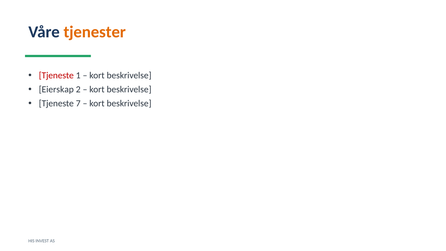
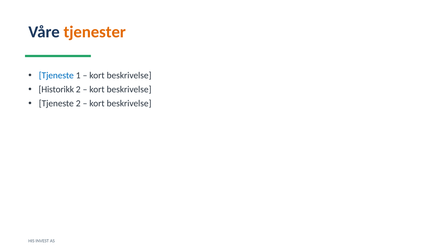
Tjeneste colour: red -> blue (56, 76)
Eierskap: Eierskap -> Historikk (56, 89)
Tjeneste 7: 7 -> 2 (78, 103)
